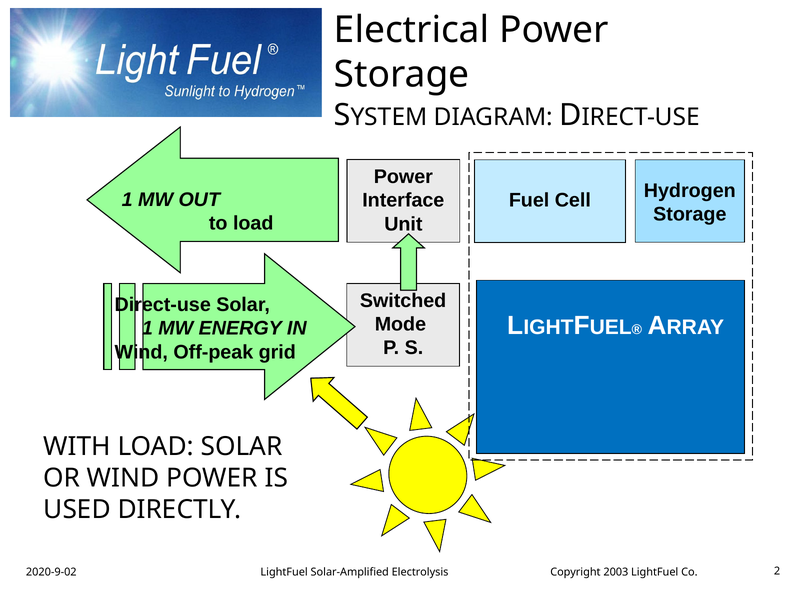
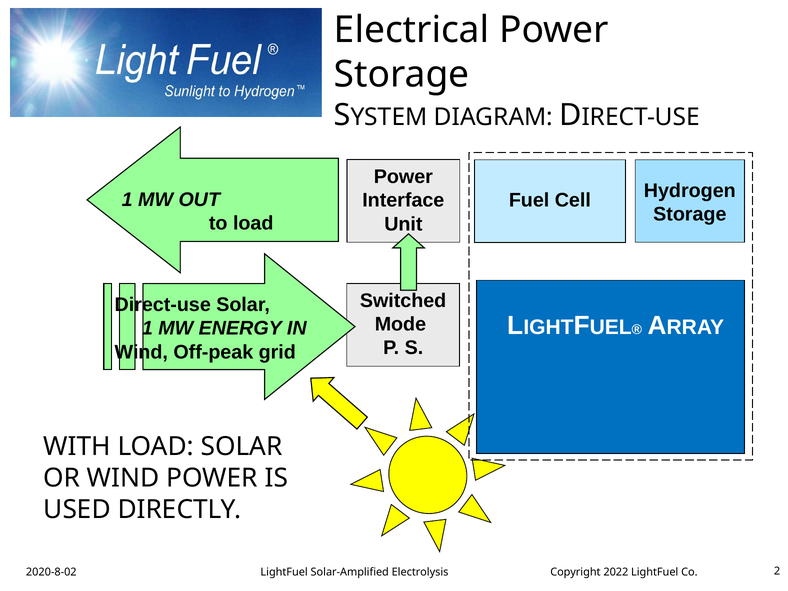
2020-9-02: 2020-9-02 -> 2020-8-02 (51, 572)
2003: 2003 -> 2022 (616, 572)
